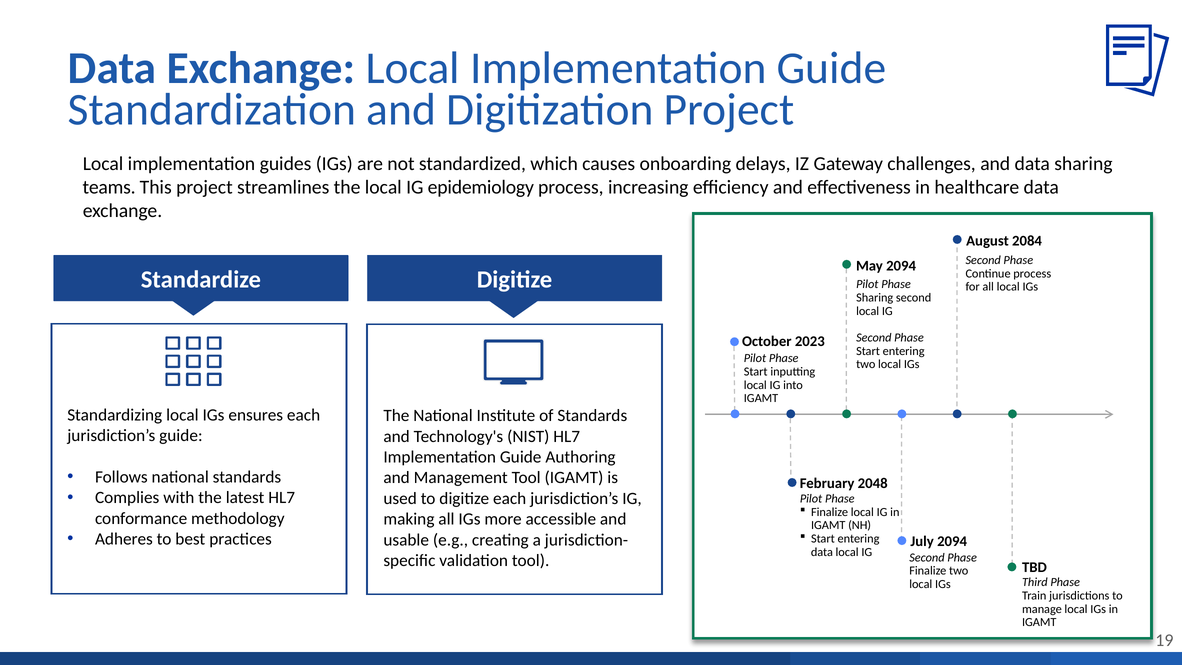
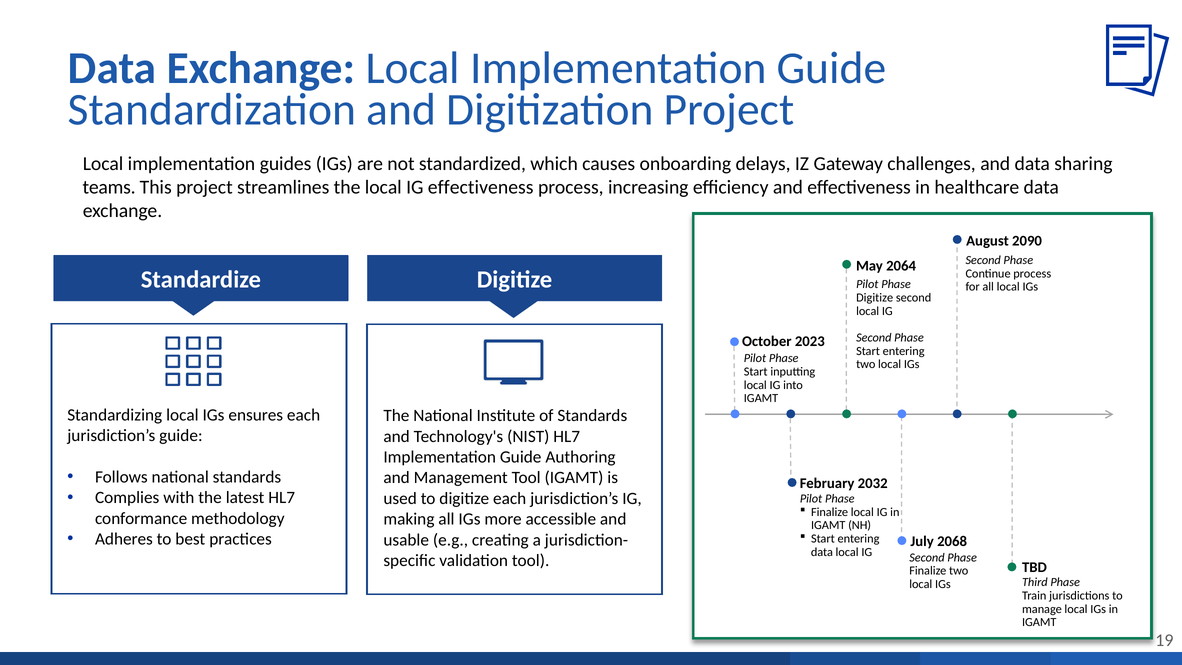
IG epidemiology: epidemiology -> effectiveness (481, 187)
2084: 2084 -> 2090 (1027, 241)
May 2094: 2094 -> 2064 (901, 266)
Sharing: Sharing -> Digitize (875, 298)
2048: 2048 -> 2032 (873, 483)
July 2094: 2094 -> 2068 (952, 541)
